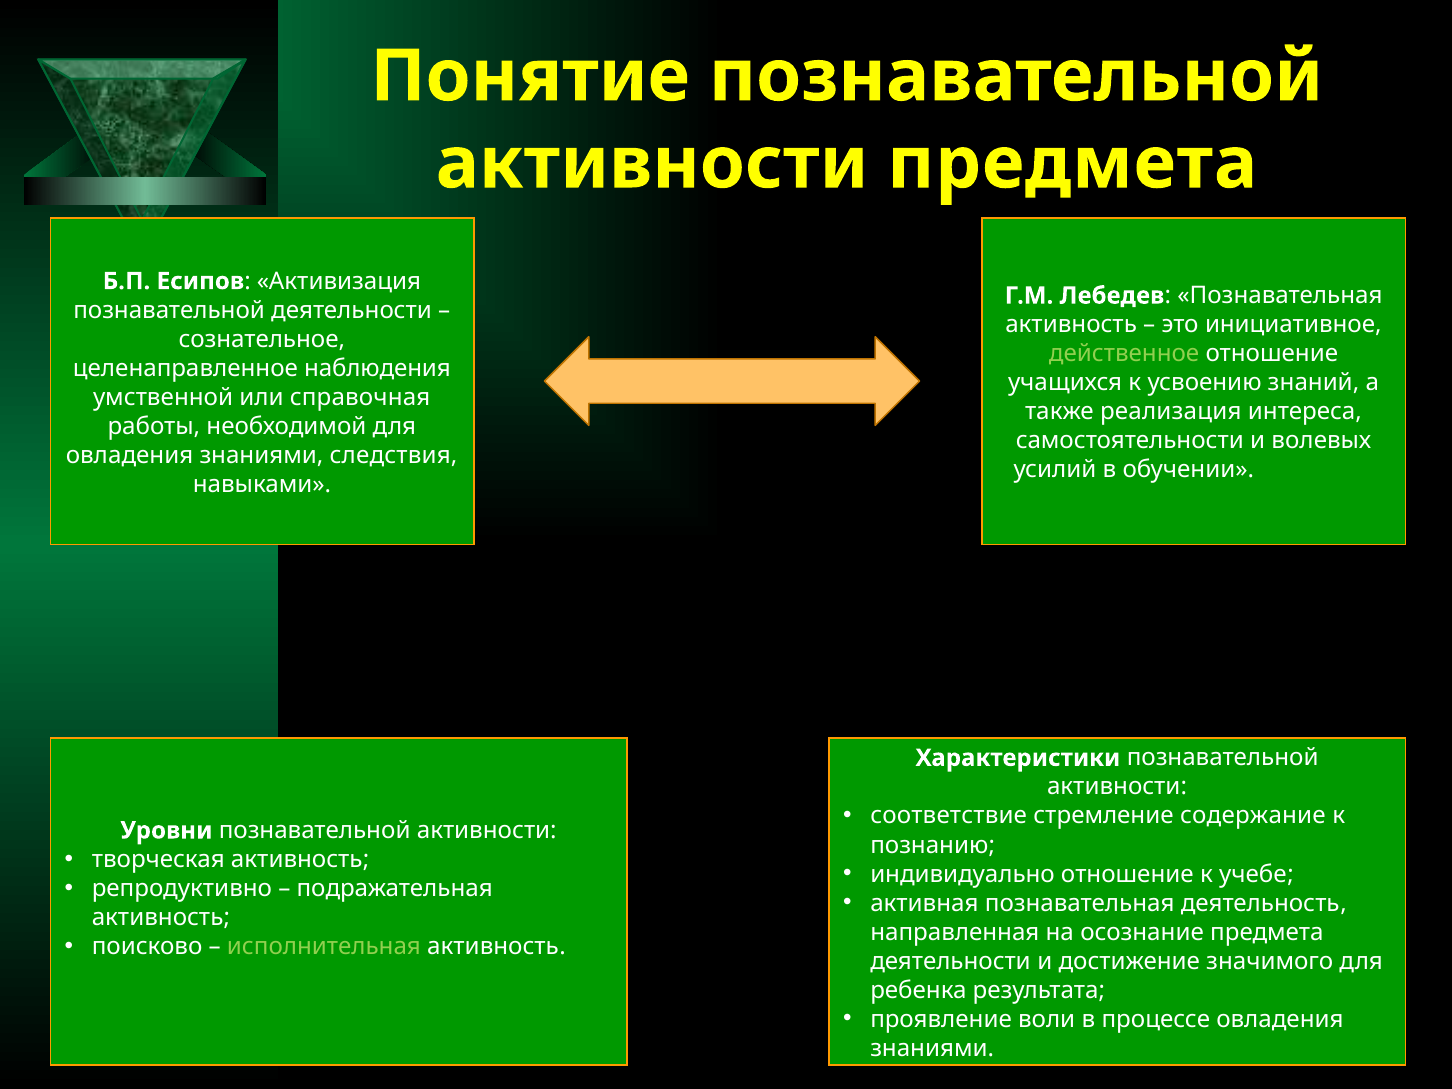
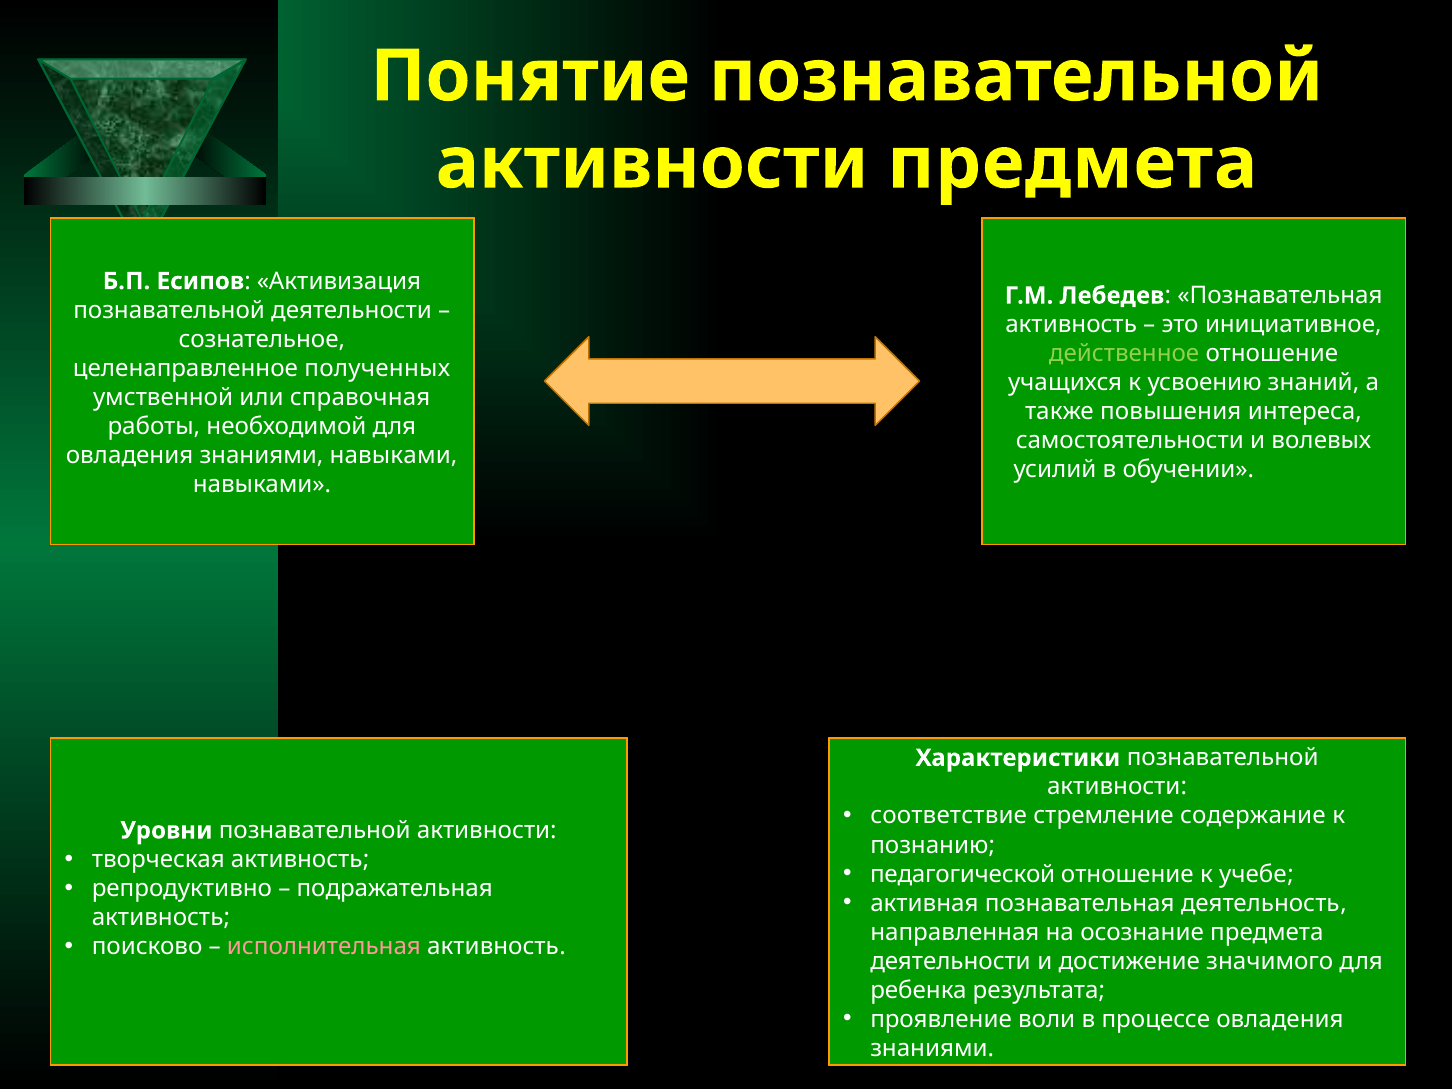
наблюдения: наблюдения -> полученных (377, 368)
реализация: реализация -> повышения (1171, 412)
знаниями следствия: следствия -> навыками (394, 455)
индивидуально: индивидуально -> педагогической (963, 874)
исполнительная colour: light green -> pink (324, 947)
